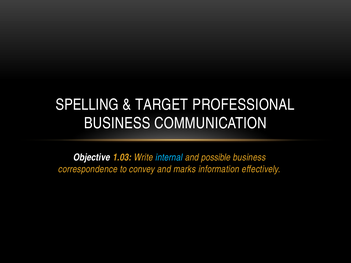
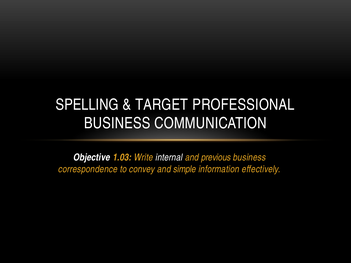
internal colour: light blue -> white (169, 157)
possible: possible -> previous (216, 157)
marks: marks -> simple (185, 169)
